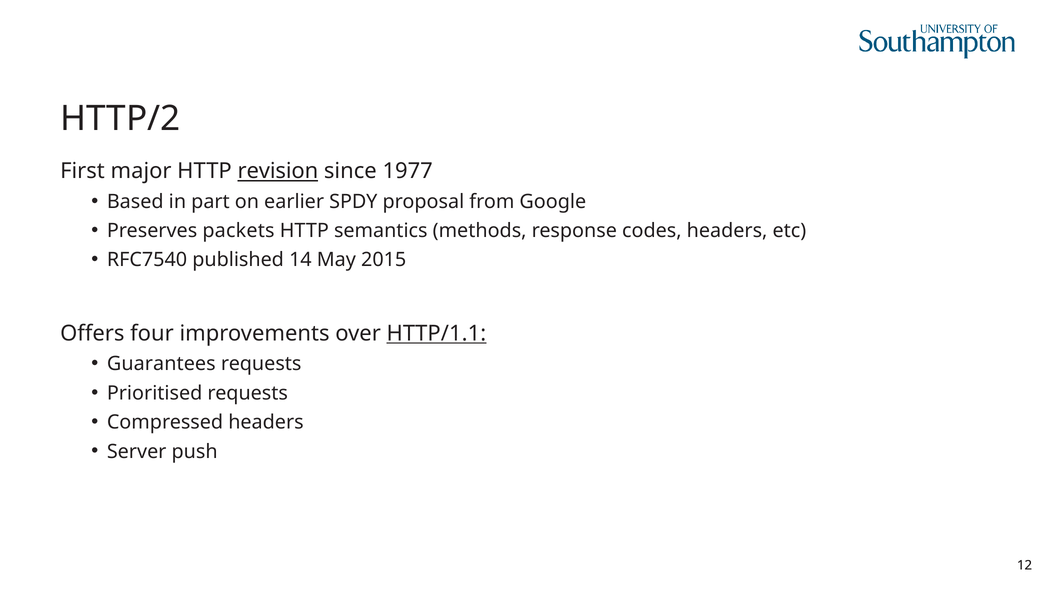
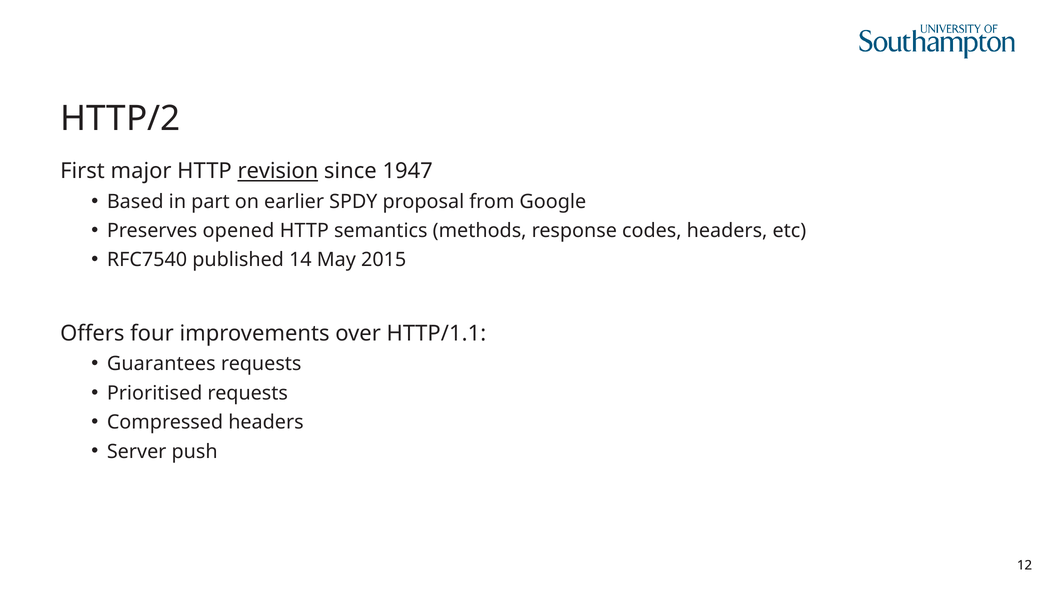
1977: 1977 -> 1947 (408, 171)
packets: packets -> opened (238, 231)
HTTP/1.1 underline: present -> none (436, 334)
